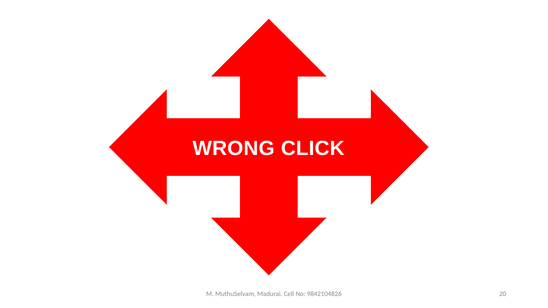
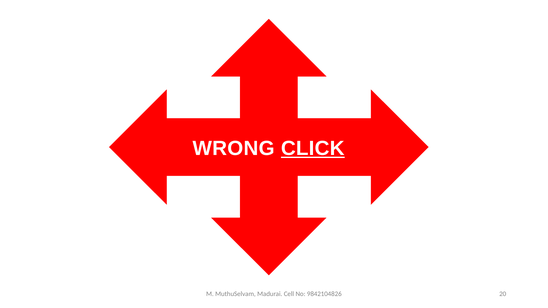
CLICK underline: none -> present (313, 149)
